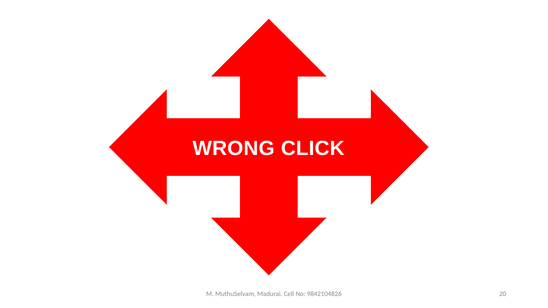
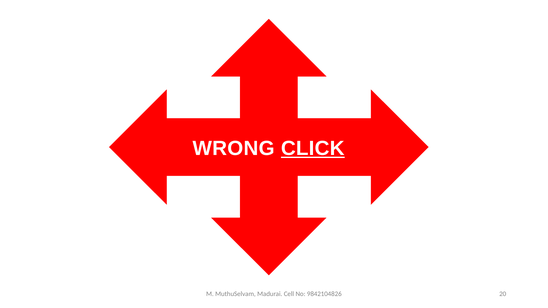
CLICK underline: none -> present (313, 149)
